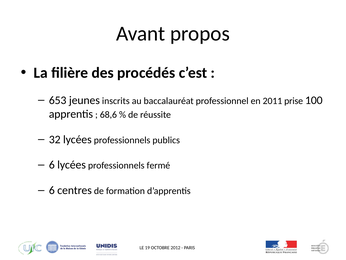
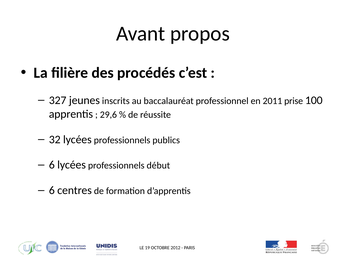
653: 653 -> 327 (58, 100)
68,6: 68,6 -> 29,6 (108, 114)
fermé: fermé -> début (158, 165)
